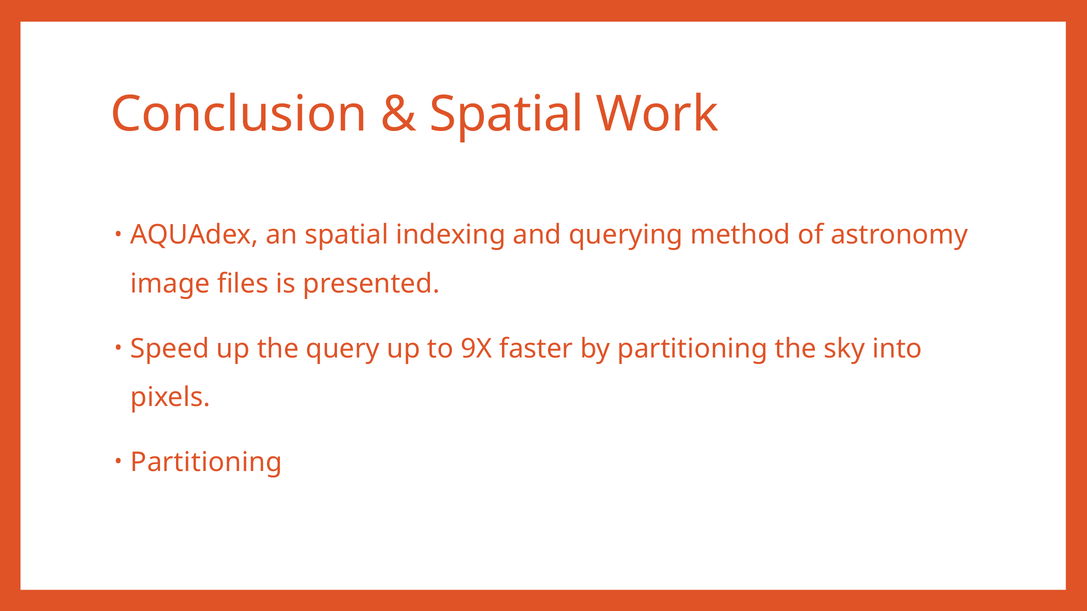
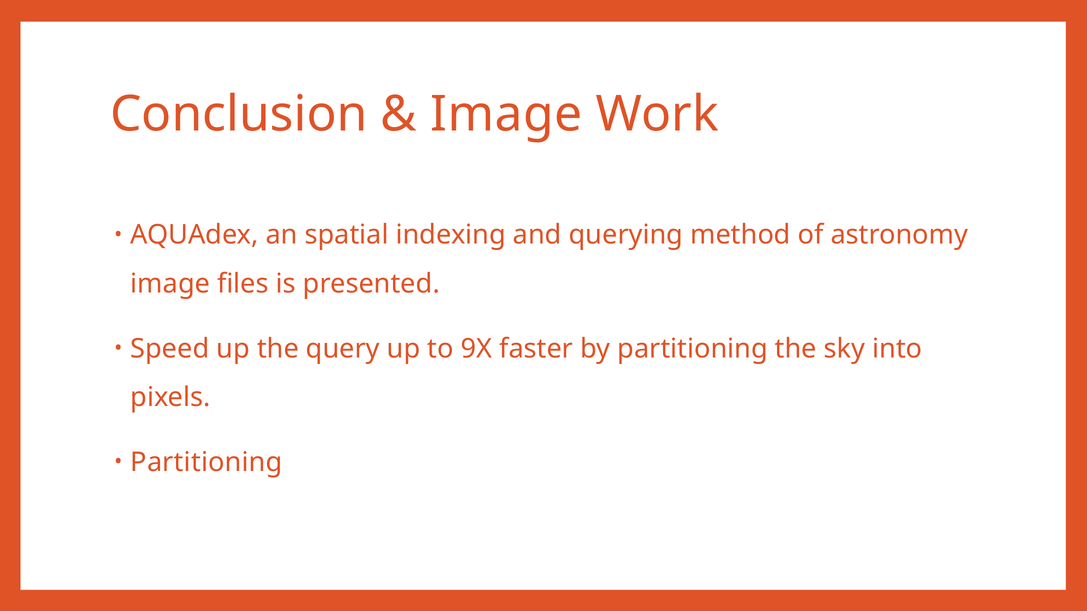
Spatial: Spatial -> Image (506, 114)
